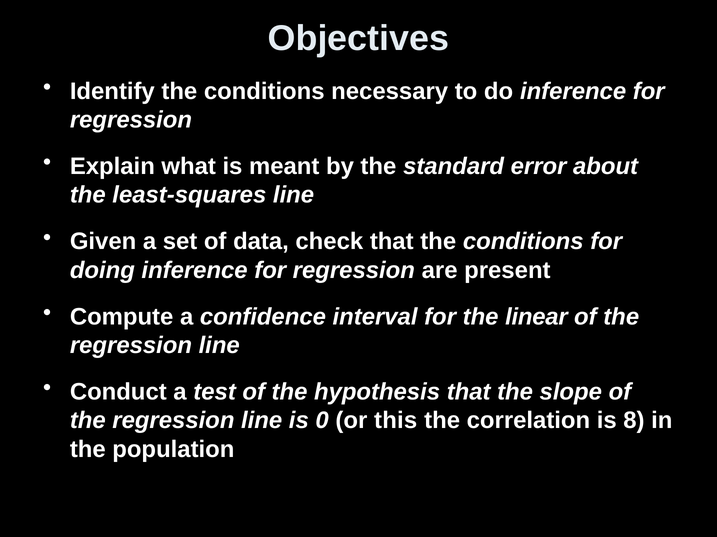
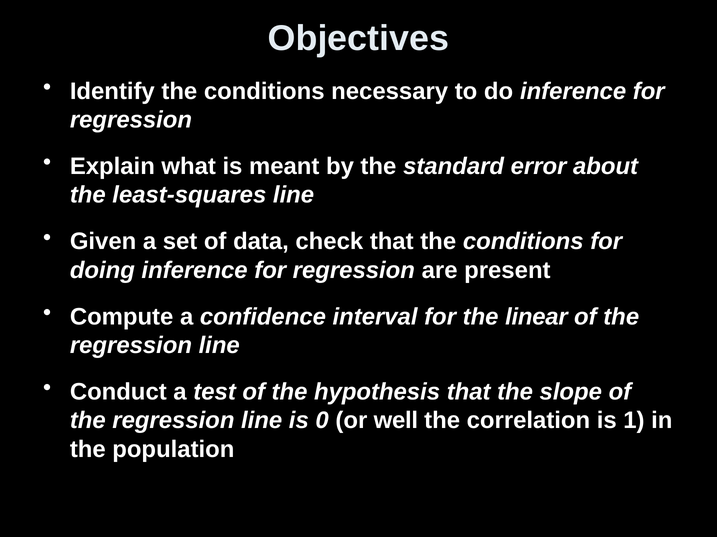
this: this -> well (396, 421)
8: 8 -> 1 (634, 421)
